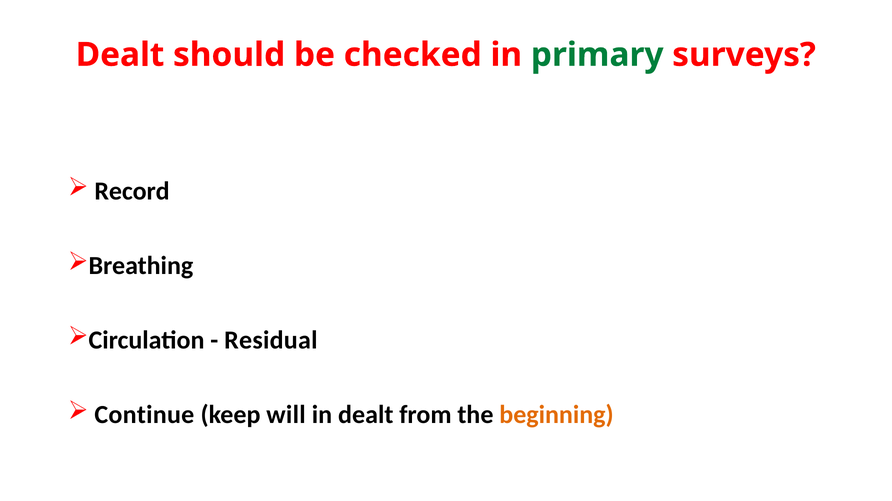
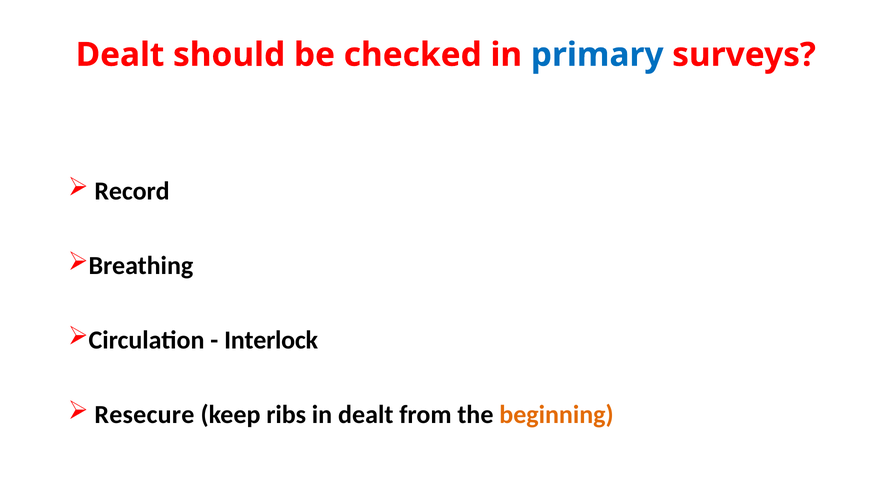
primary colour: green -> blue (597, 55)
Residual: Residual -> Interlock (271, 341)
Continue: Continue -> Resecure (144, 415)
will: will -> ribs (286, 415)
